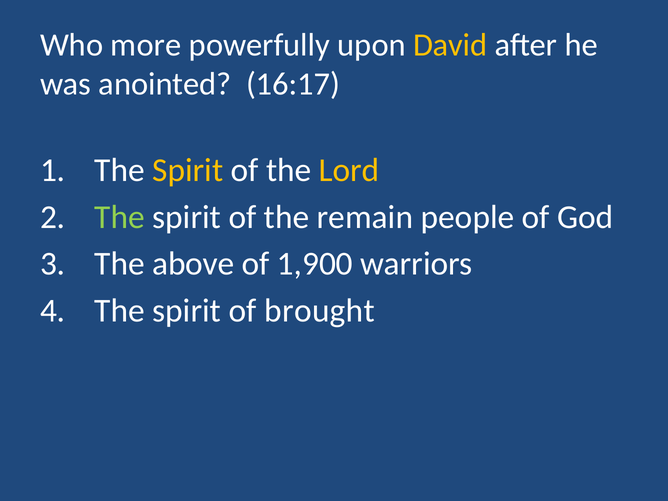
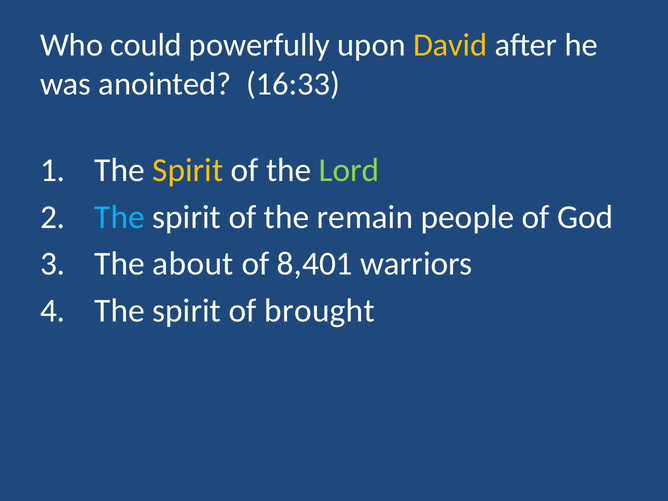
more: more -> could (146, 45)
16:17: 16:17 -> 16:33 (293, 84)
Lord colour: yellow -> light green (349, 170)
The colour: light green -> light blue (120, 217)
above: above -> about (193, 264)
1,900: 1,900 -> 8,401 (315, 264)
